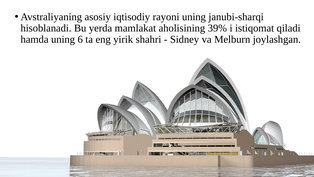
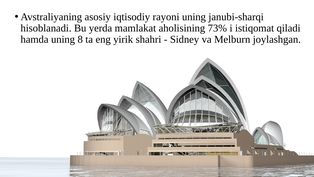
39%: 39% -> 73% (217, 28)
6: 6 -> 8 (80, 39)
